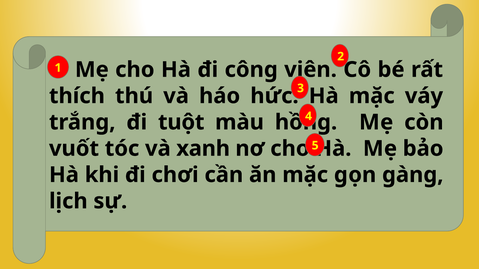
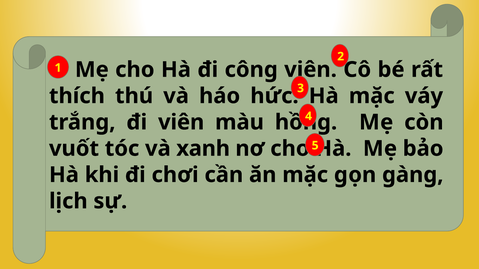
đi tuột: tuột -> viên (181, 122)
